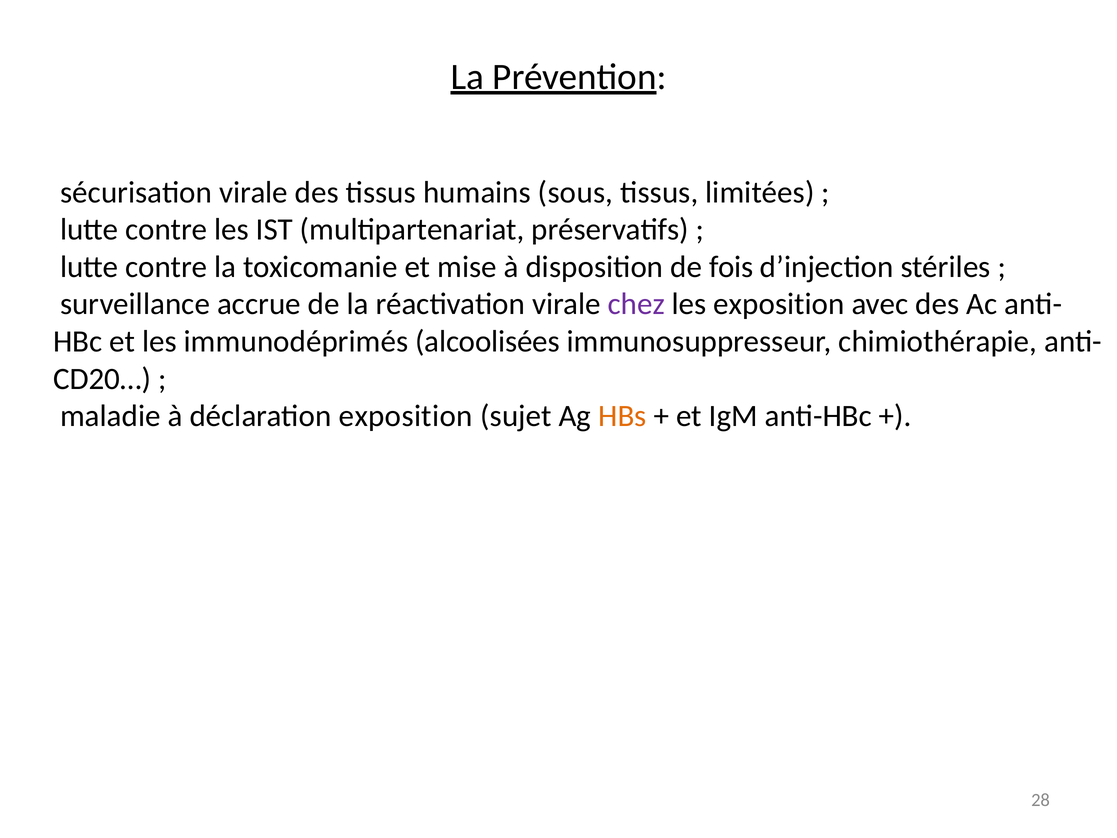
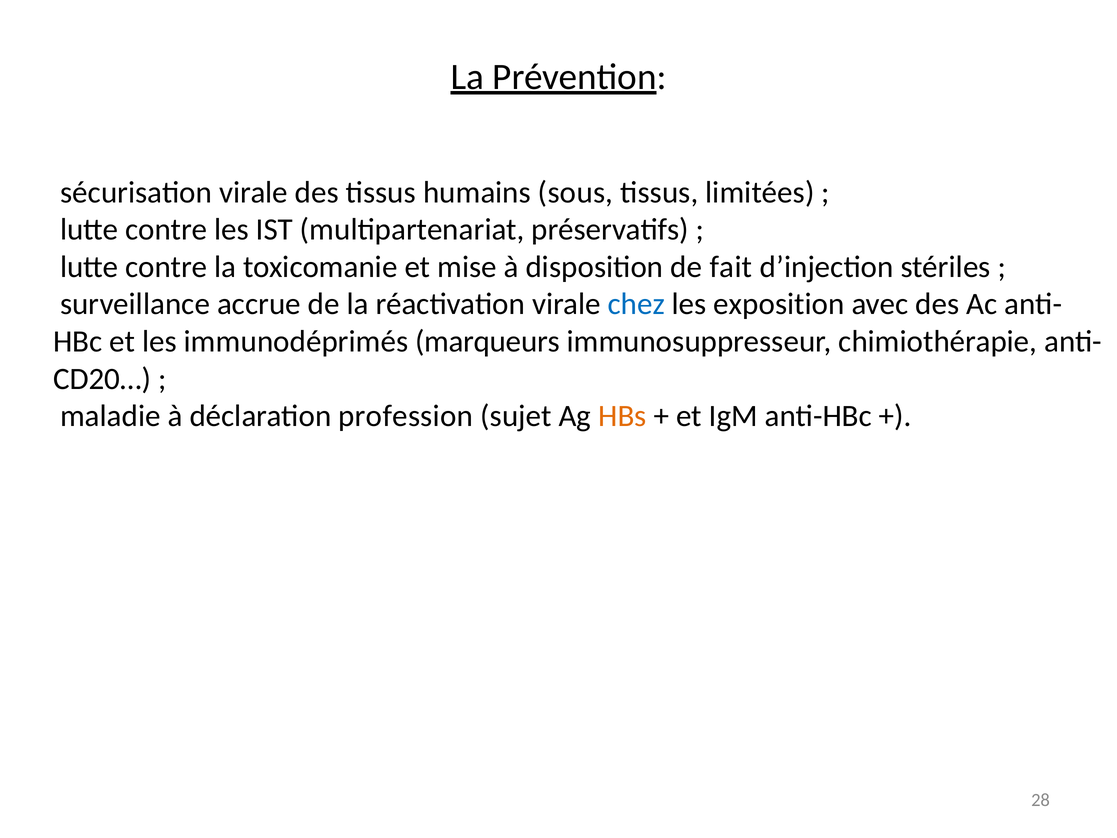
fois: fois -> fait (731, 267)
chez colour: purple -> blue (636, 304)
alcoolisées: alcoolisées -> marqueurs (488, 341)
déclaration exposition: exposition -> profession (406, 416)
